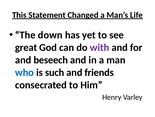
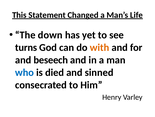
great: great -> turns (26, 47)
with colour: purple -> orange (100, 47)
such: such -> died (55, 72)
friends: friends -> sinned (99, 72)
